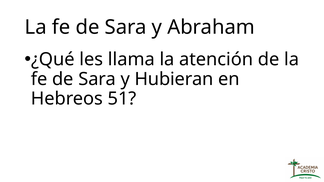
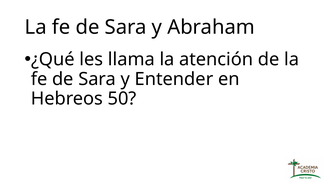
Hubieran: Hubieran -> Entender (174, 79)
51: 51 -> 50 (122, 99)
